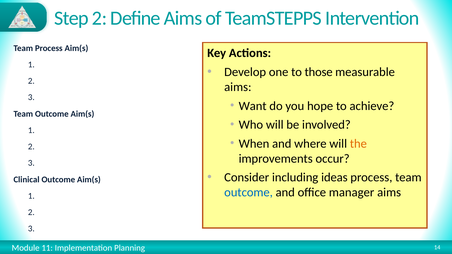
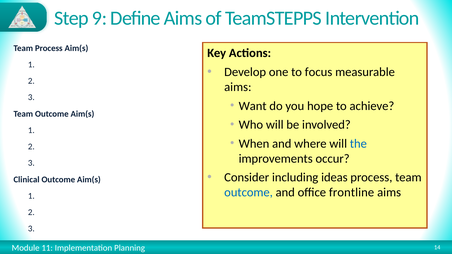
Step 2: 2 -> 9 (100, 18)
those: those -> focus (319, 72)
the colour: orange -> blue (358, 144)
manager: manager -> frontline (352, 193)
